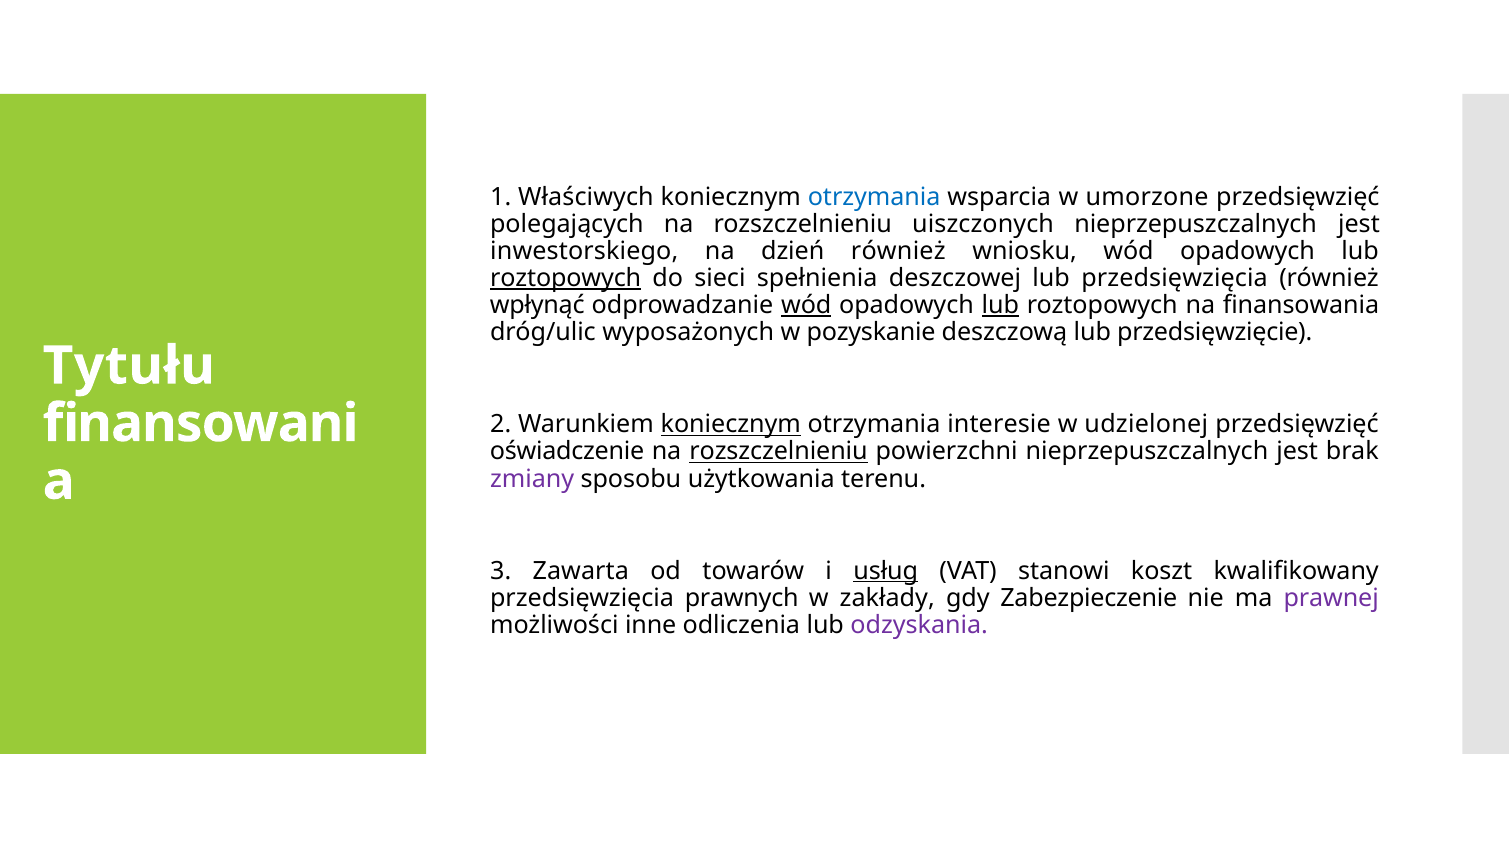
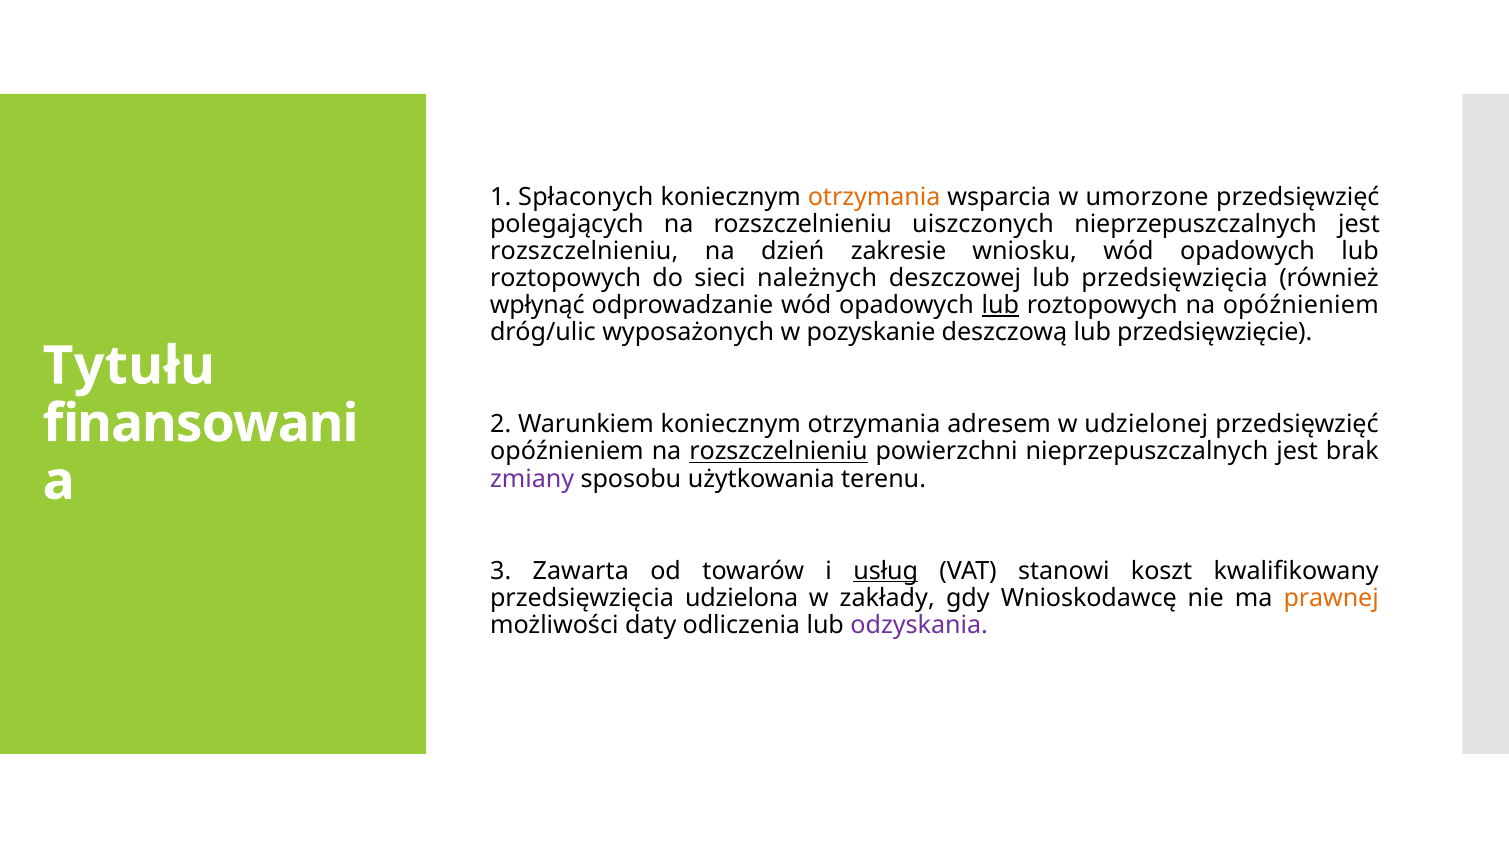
Właściwych: Właściwych -> Spłaconych (586, 197)
otrzymania colour: blue -> orange (874, 197)
inwestorskiego: inwestorskiego -> rozszczelnieniu (584, 251)
dzień również: również -> zakresie (899, 251)
roztopowych underline: present -> none (566, 278)
spełnienia: spełnienia -> należnych (817, 278)
wód underline: present -> none (806, 305)
na finansowania: finansowania -> opóźnieniem (1301, 305)
koniecznym underline: present -> none (731, 424)
interesie: interesie -> adresem (999, 424)
oświadczenie: oświadczenie -> opóźnieniem (567, 451)
prawnych: prawnych -> udzielona (742, 598)
Zabezpieczenie: Zabezpieczenie -> Wnioskodawcę (1089, 598)
prawnej colour: purple -> orange (1331, 598)
inne: inne -> daty (651, 625)
